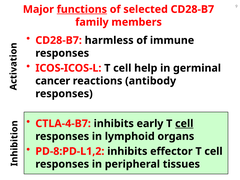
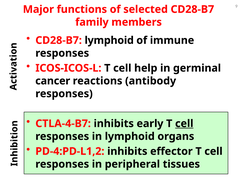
functions underline: present -> none (82, 9)
CD28-B7 harmless: harmless -> lymphoid (109, 40)
PD-8:PD-L1,2: PD-8:PD-L1,2 -> PD-4:PD-L1,2 (70, 151)
